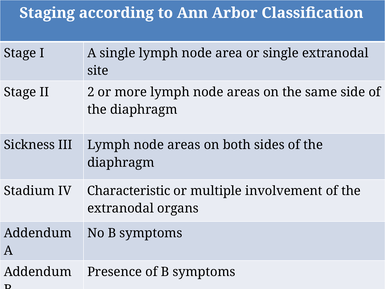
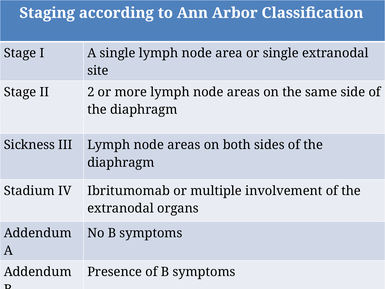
Characteristic: Characteristic -> Ibritumomab (129, 191)
